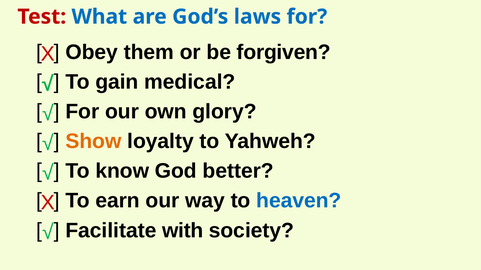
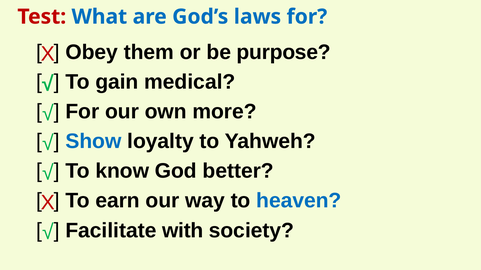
forgiven: forgiven -> purpose (284, 52)
glory: glory -> more (225, 112)
Show colour: orange -> blue (93, 142)
